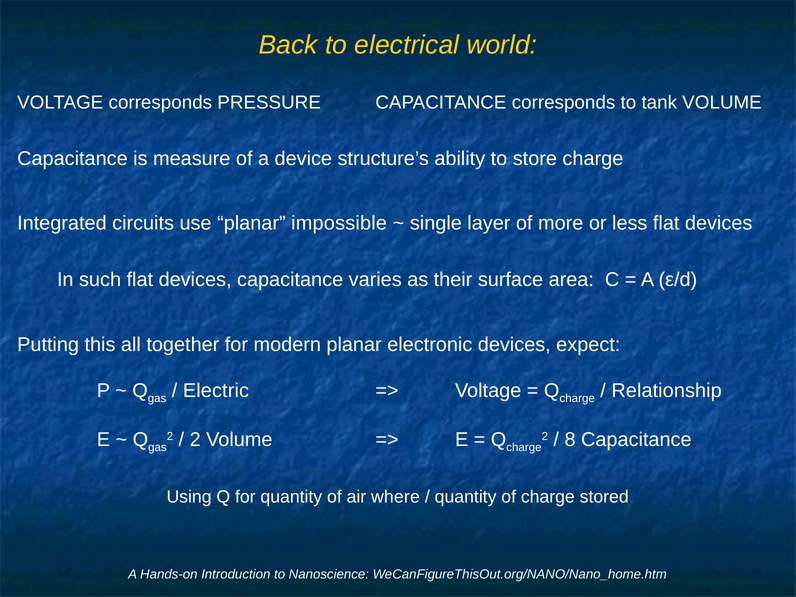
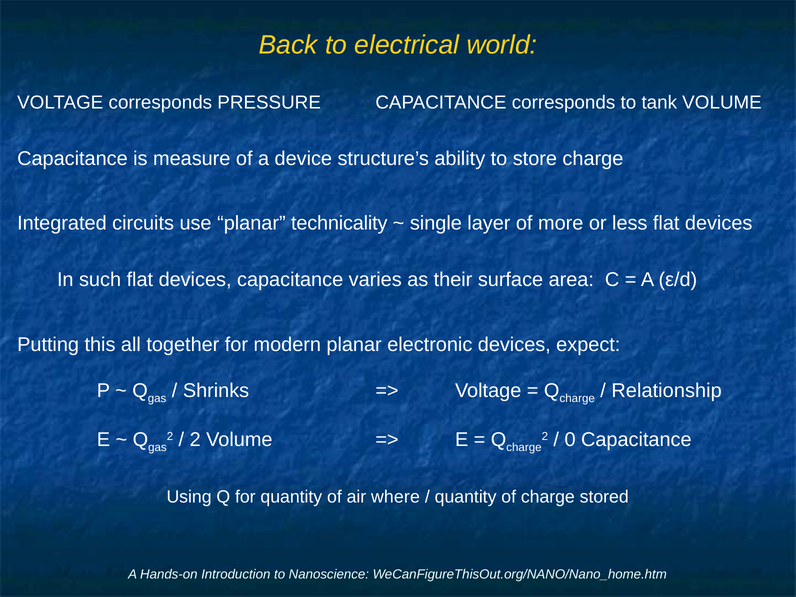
impossible: impossible -> technicality (339, 223)
Electric: Electric -> Shrinks (216, 390)
8: 8 -> 0 (570, 440)
